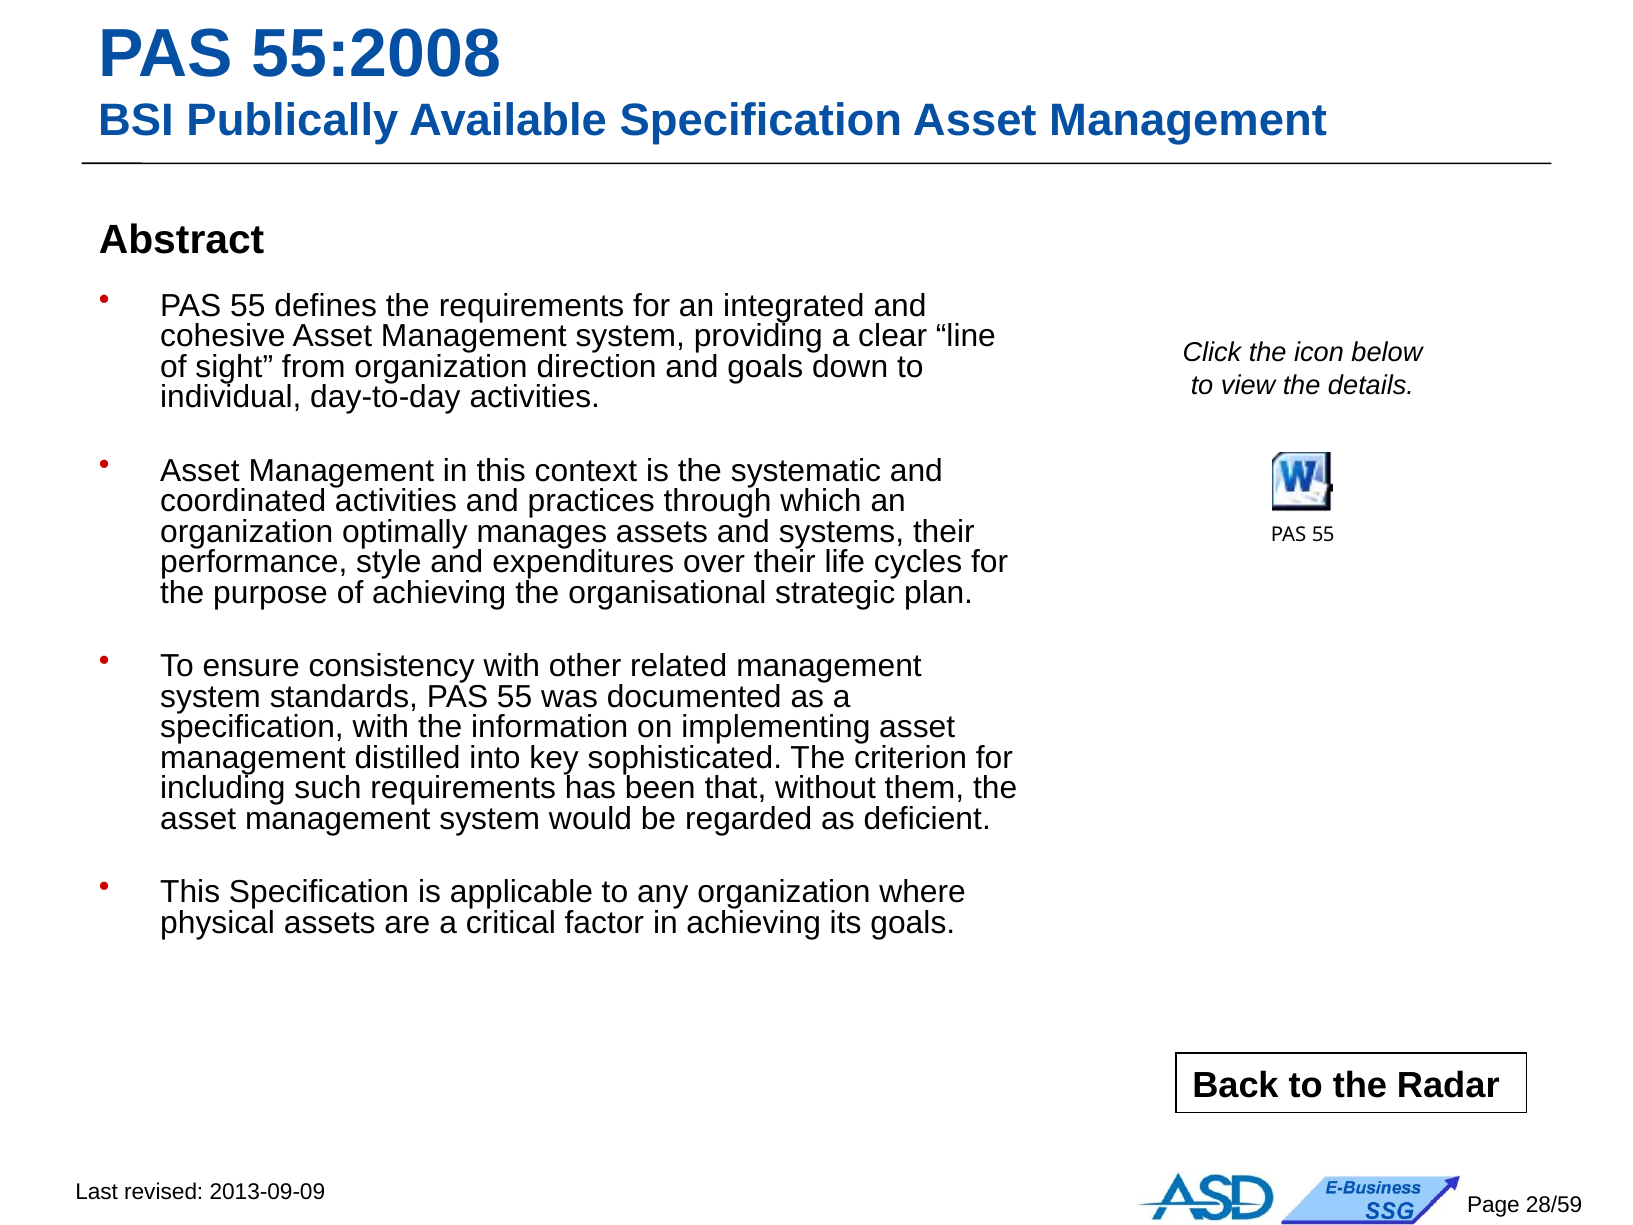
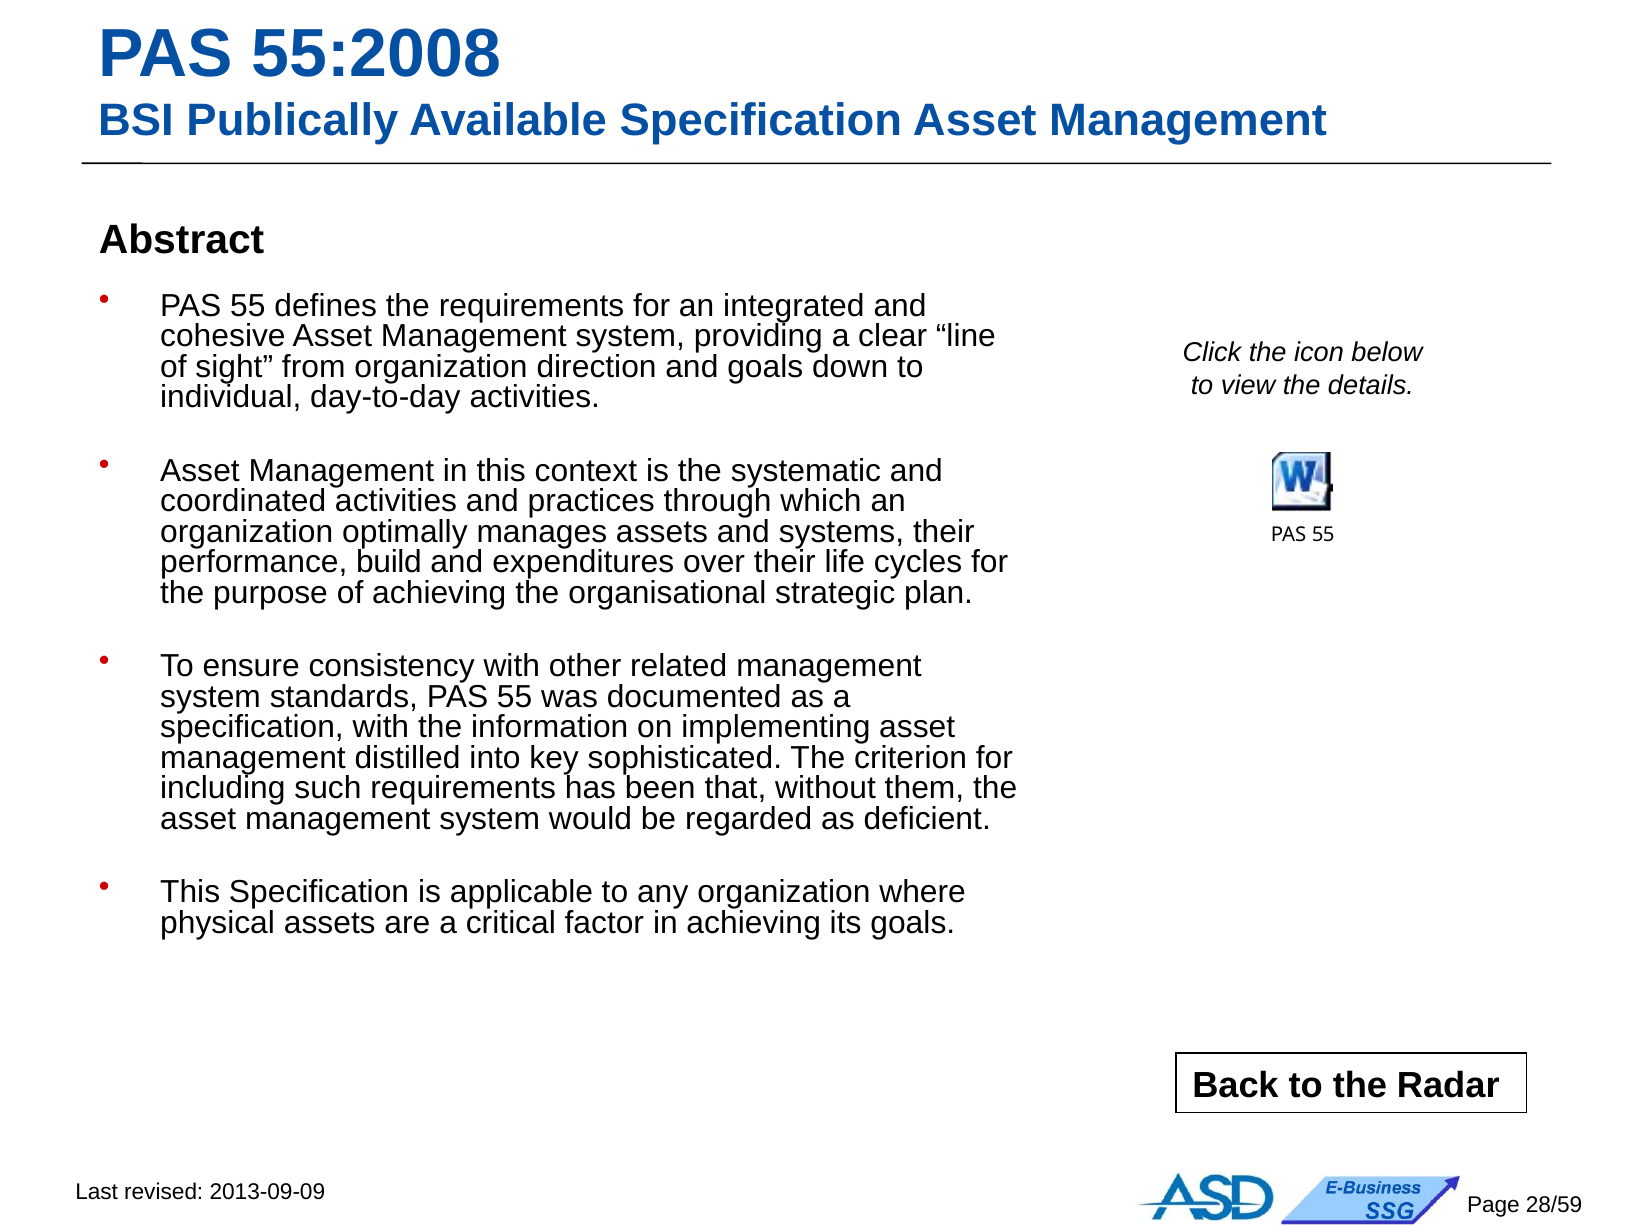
style: style -> build (389, 562)
